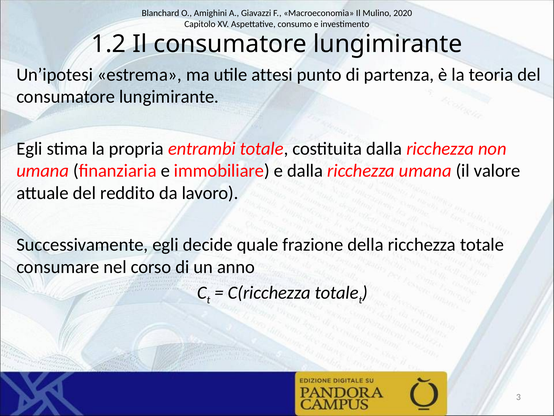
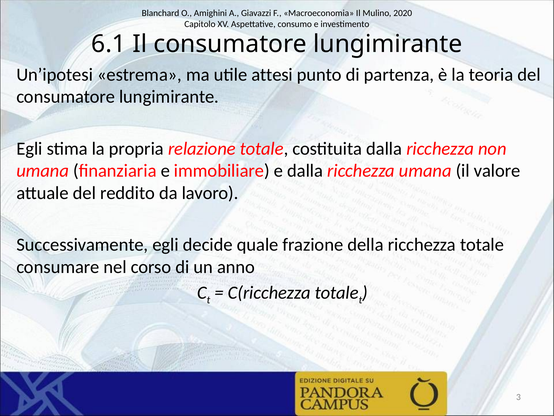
1.2: 1.2 -> 6.1 (109, 44)
entrambi: entrambi -> relazione (202, 148)
